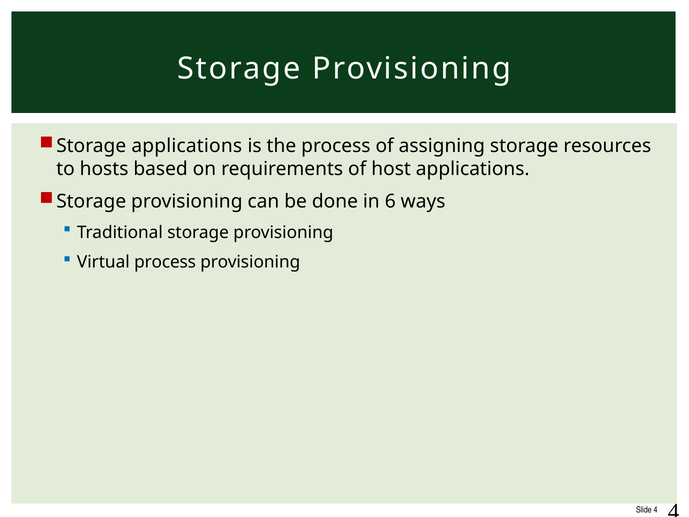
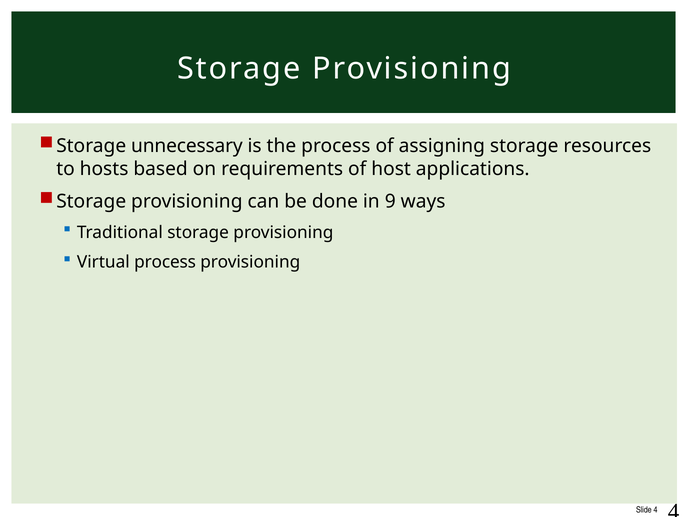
Storage applications: applications -> unnecessary (187, 146)
6: 6 -> 9 (390, 201)
